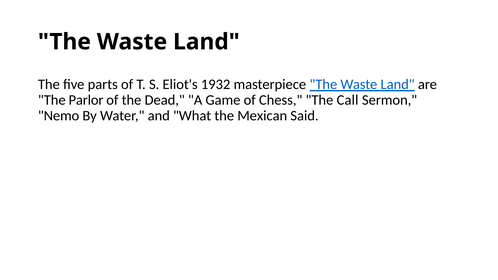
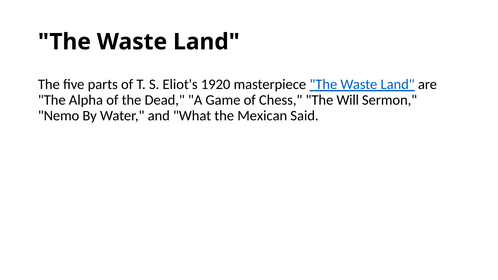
1932: 1932 -> 1920 (216, 84)
Parlor: Parlor -> Alpha (86, 100)
Call: Call -> Will (348, 100)
